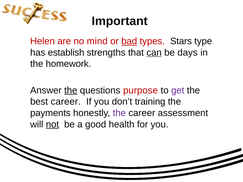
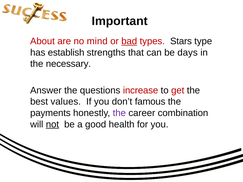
Helen: Helen -> About (42, 41)
can underline: present -> none (154, 53)
homework: homework -> necessary (68, 64)
the underline: present -> none (71, 90)
purpose: purpose -> increase (141, 90)
get colour: purple -> red (178, 90)
best career: career -> values (66, 102)
training: training -> famous (150, 102)
assessment: assessment -> combination (183, 113)
